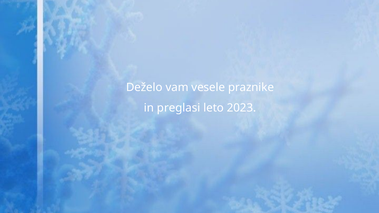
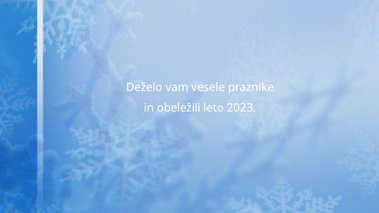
preglasi: preglasi -> obeležili (179, 108)
